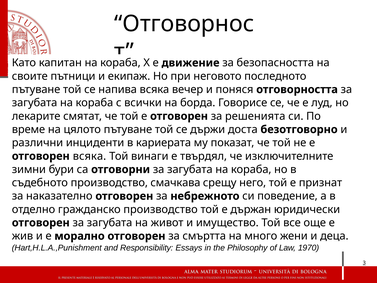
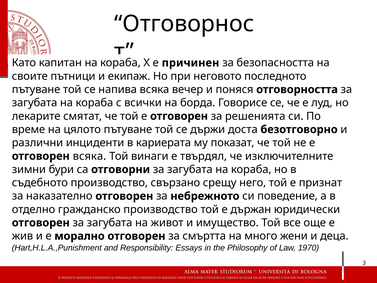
движение: движение -> причинен (190, 63)
смачкава: смачкава -> свързано (175, 183)
